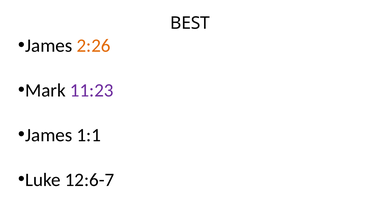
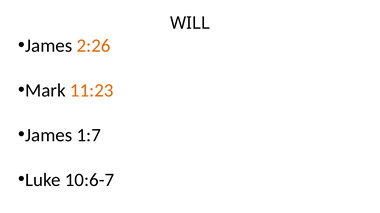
BEST: BEST -> WILL (190, 23)
11:23 colour: purple -> orange (92, 91)
1:1: 1:1 -> 1:7 (89, 136)
12:6-7: 12:6-7 -> 10:6-7 (90, 180)
